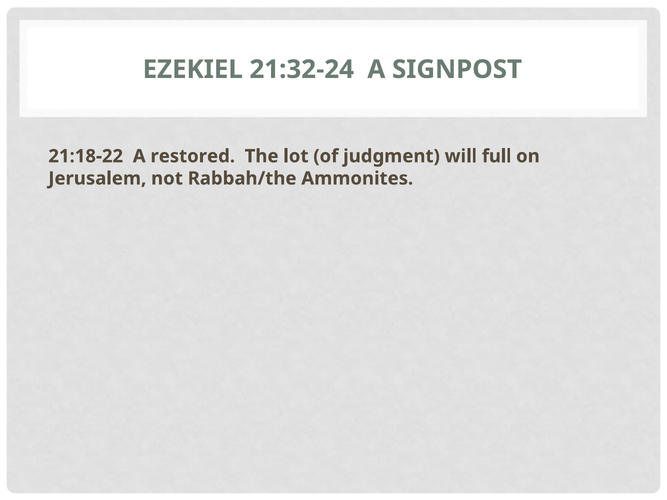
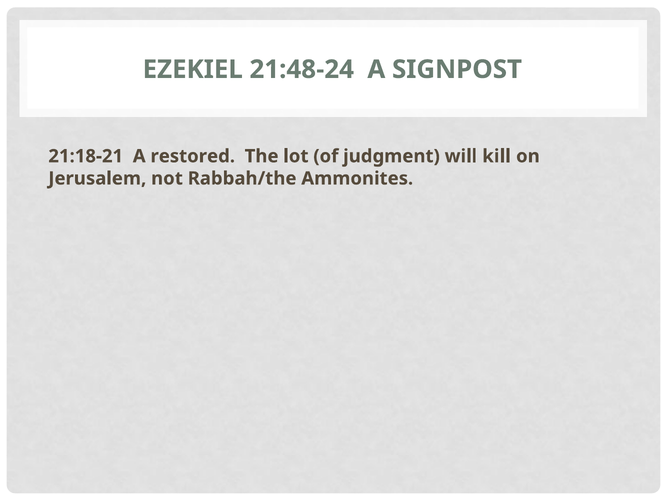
21:32-24: 21:32-24 -> 21:48-24 (302, 69)
21:18-22: 21:18-22 -> 21:18-21 (86, 156)
full: full -> kill (497, 156)
